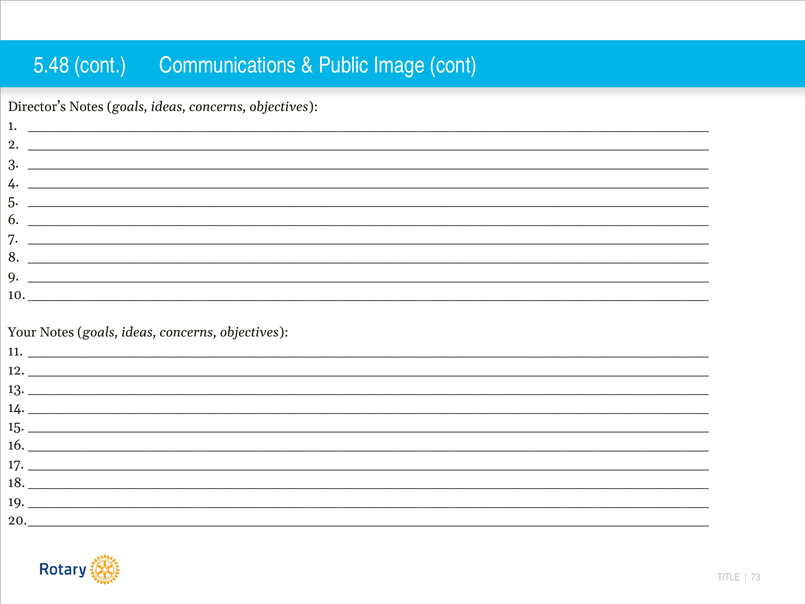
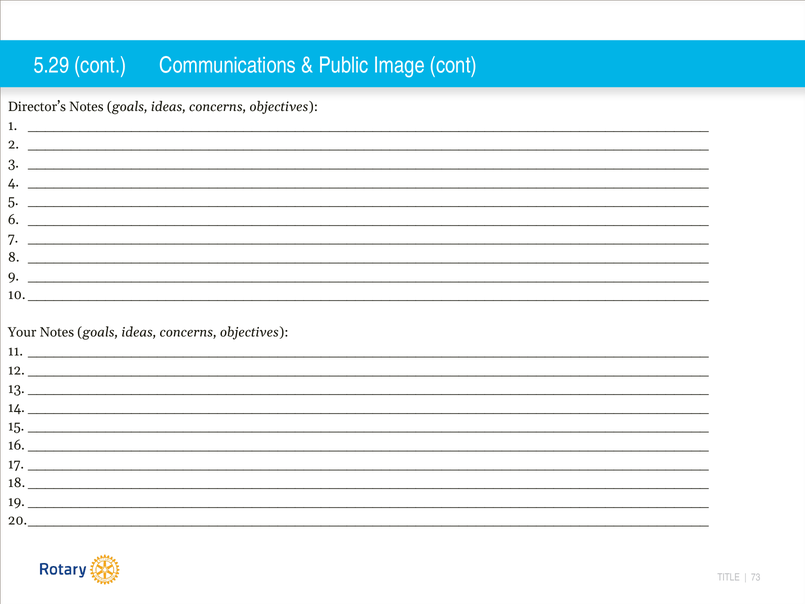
5.48: 5.48 -> 5.29 (51, 65)
